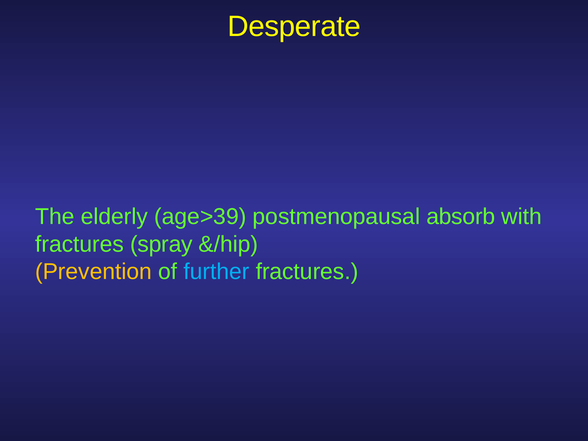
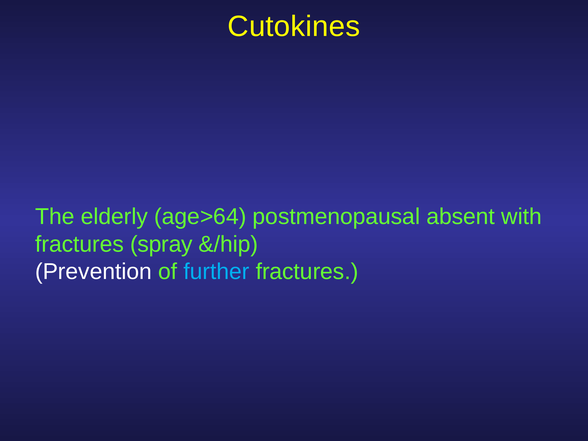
Desperate: Desperate -> Cutokines (294, 27)
age>39: age>39 -> age>64 (200, 217)
absorb: absorb -> absent (461, 217)
Prevention colour: yellow -> white (94, 272)
